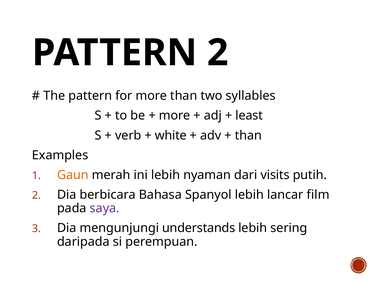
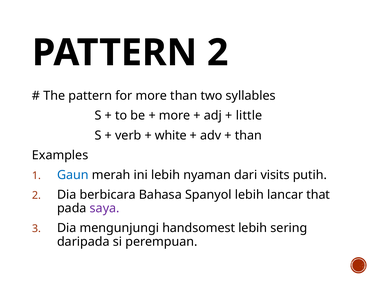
least: least -> little (249, 116)
Gaun colour: orange -> blue (73, 175)
film: film -> that (318, 195)
understands: understands -> handsomest (199, 228)
